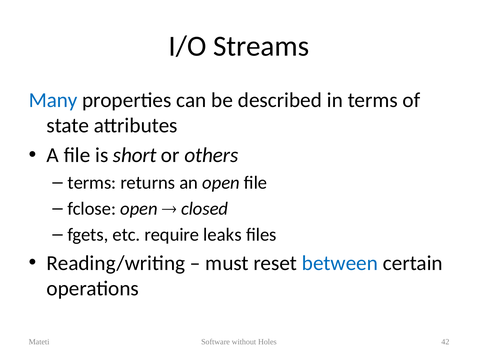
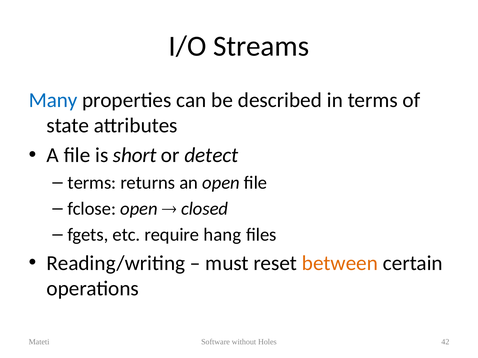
others: others -> detect (211, 156)
leaks: leaks -> hang (222, 235)
between colour: blue -> orange (340, 263)
